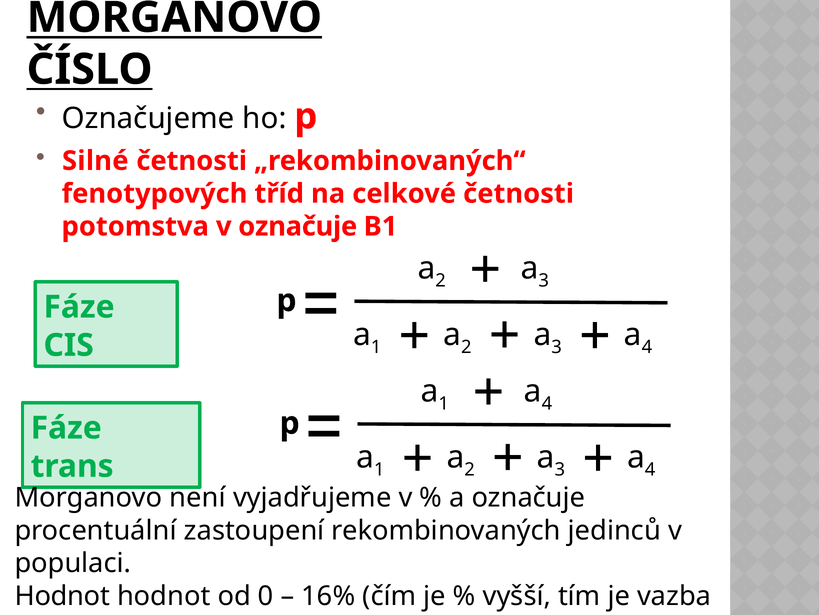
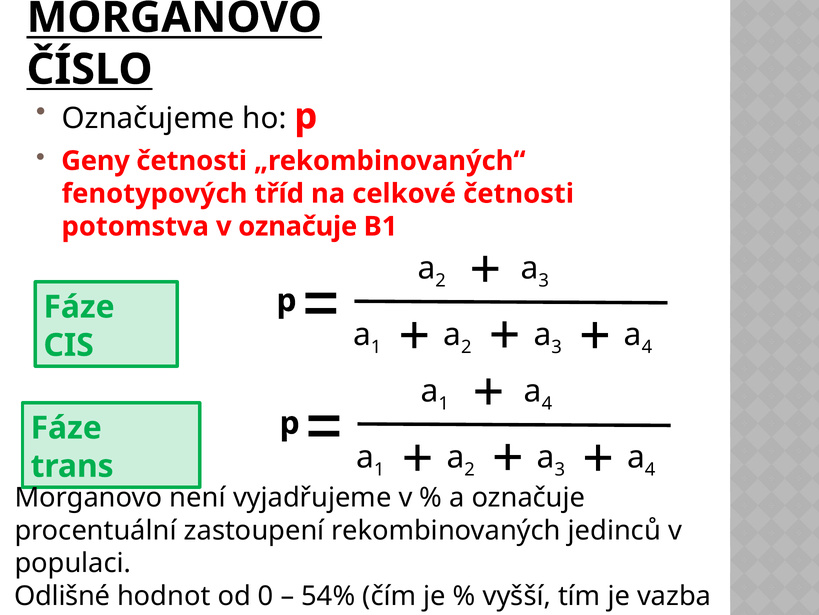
Silné: Silné -> Geny (96, 161)
Hodnot: Hodnot -> Odlišné (62, 595)
16%: 16% -> 54% (328, 595)
